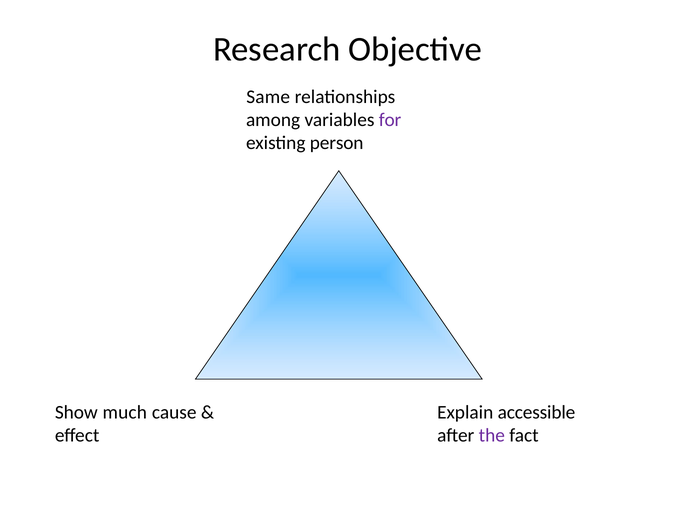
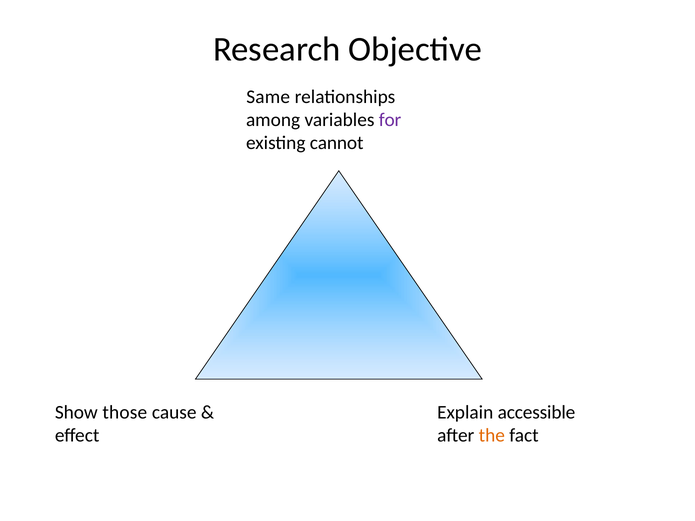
person: person -> cannot (337, 143)
much: much -> those (125, 412)
the colour: purple -> orange (492, 436)
